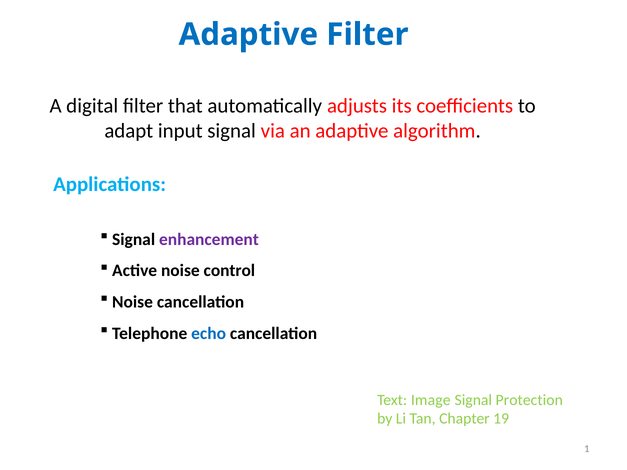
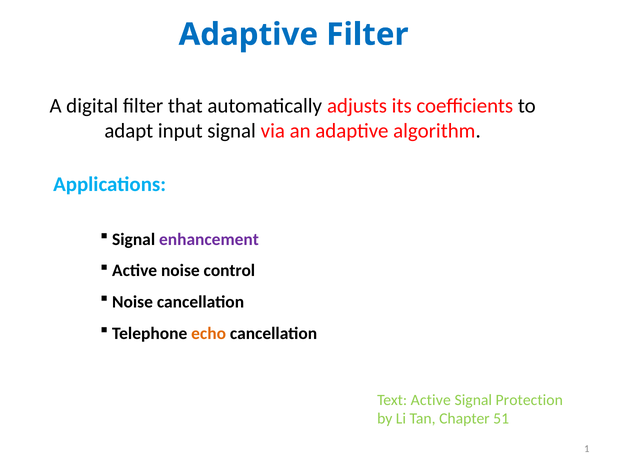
echo colour: blue -> orange (209, 333)
Text Image: Image -> Active (431, 400)
19: 19 -> 51 (501, 419)
